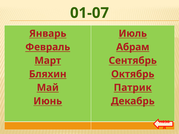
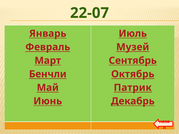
01-07: 01-07 -> 22-07 (90, 13)
Абрам: Абрам -> Музей (133, 47)
Бляхин: Бляхин -> Бенчли (48, 74)
